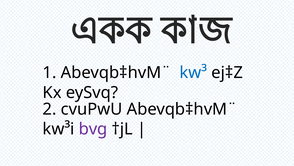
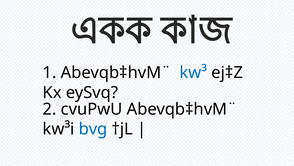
bvg colour: purple -> blue (93, 129)
